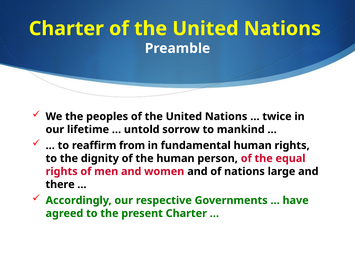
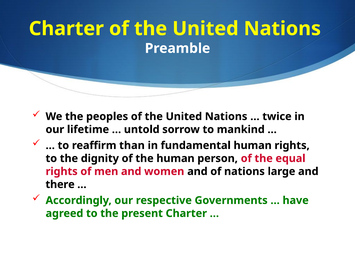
from: from -> than (132, 146)
